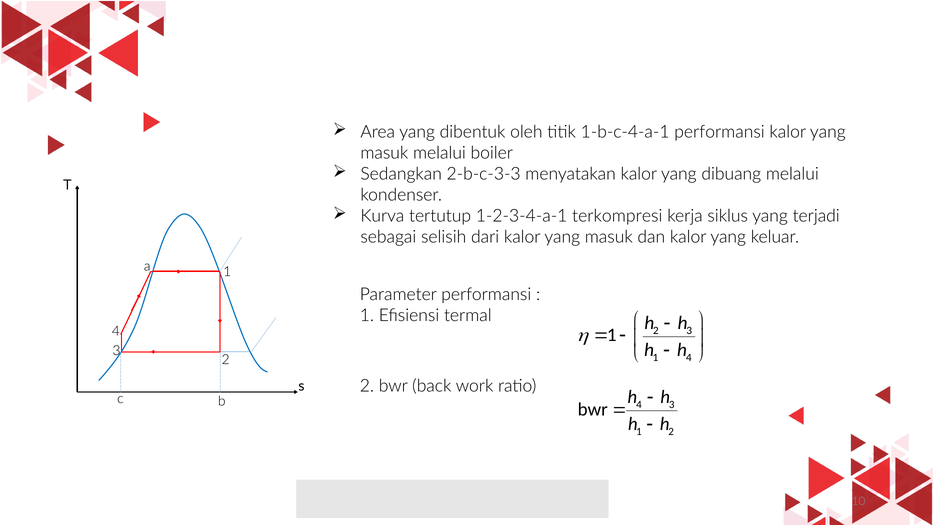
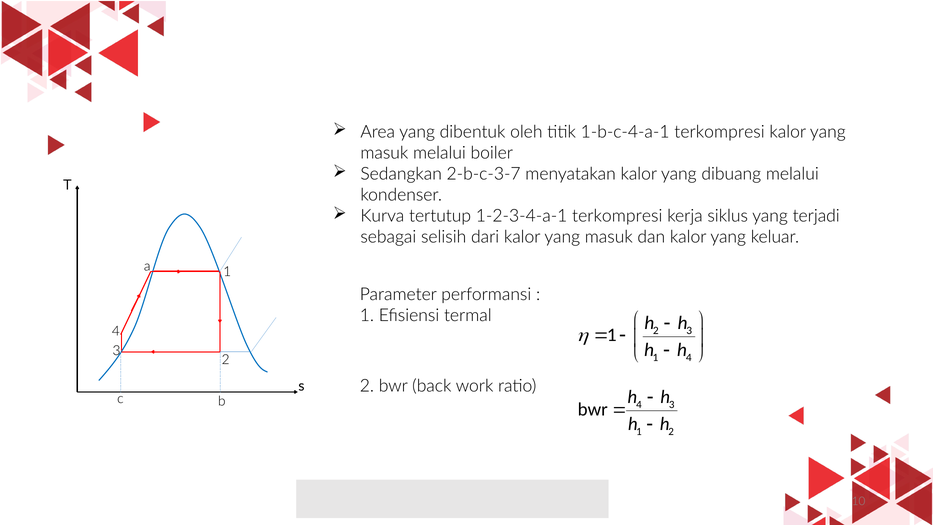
1-b-c-4-a-1 performansi: performansi -> terkompresi (720, 132)
2-b-c-3-3: 2-b-c-3-3 -> 2-b-c-3-7 (484, 174)
